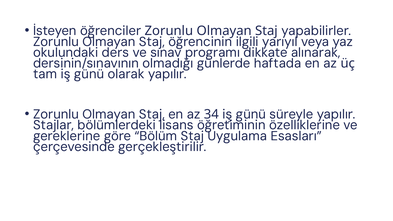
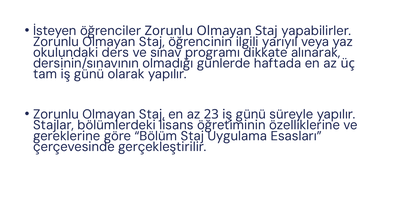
34: 34 -> 23 (211, 114)
